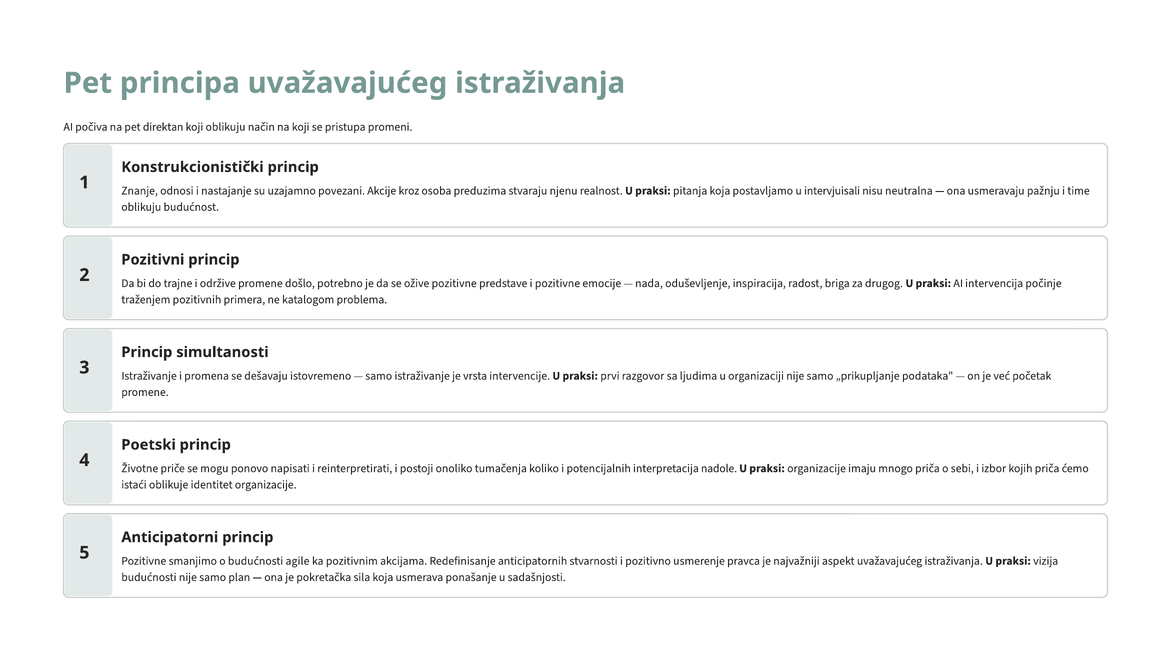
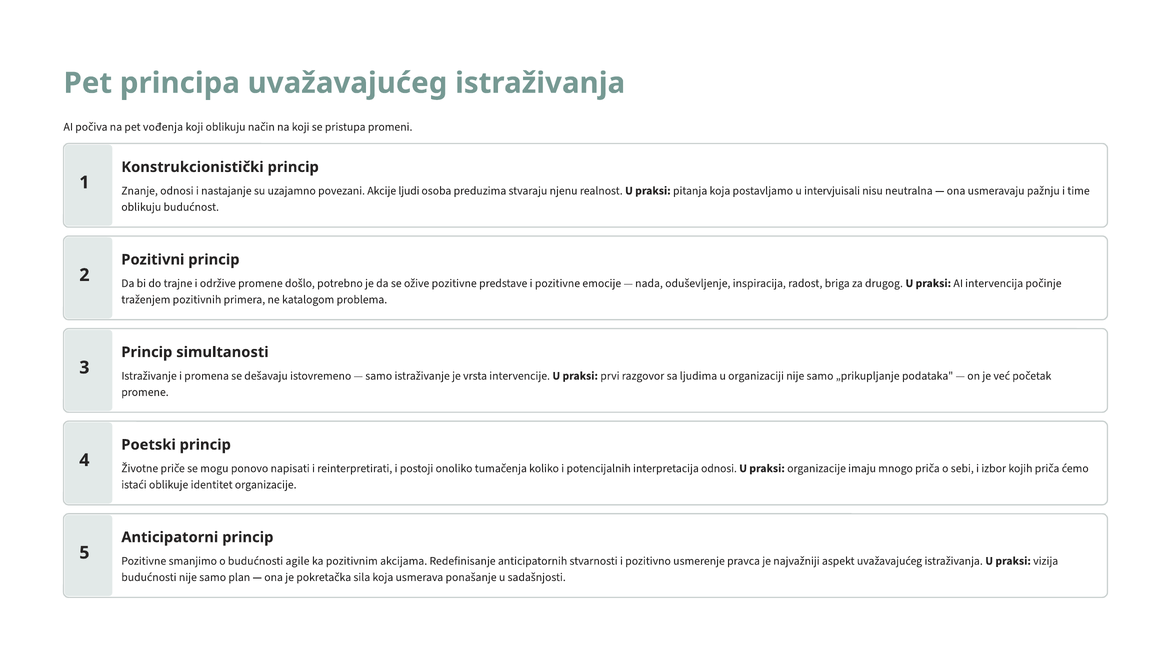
direktan: direktan -> vođenja (163, 127)
kroz: kroz -> ljudi (409, 191)
interpretacija nadole: nadole -> odnosi (719, 468)
